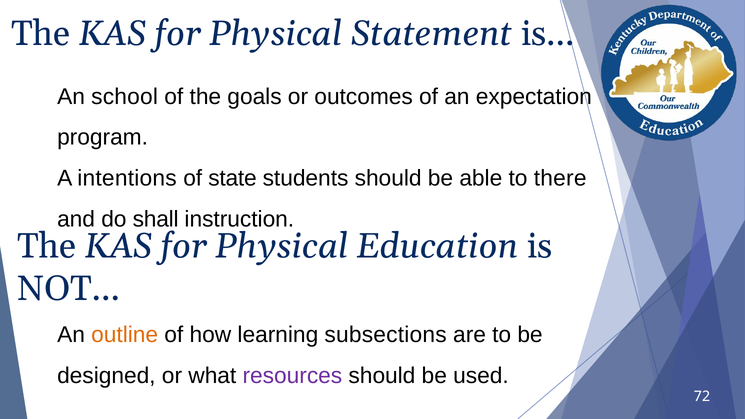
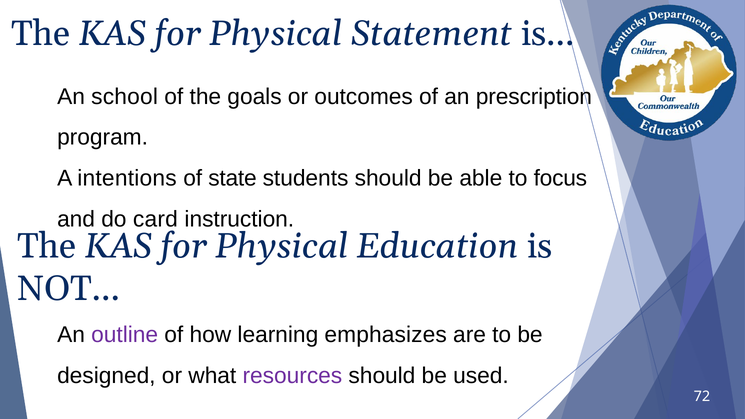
expectation: expectation -> prescription (534, 97)
there: there -> focus (560, 178)
shall: shall -> card (155, 219)
outline colour: orange -> purple (125, 335)
subsections: subsections -> emphasizes (386, 335)
